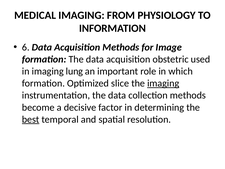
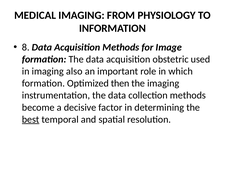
6: 6 -> 8 (26, 47)
lung: lung -> also (74, 71)
slice: slice -> then (120, 83)
imaging underline: present -> none (163, 83)
